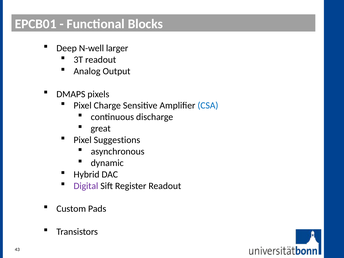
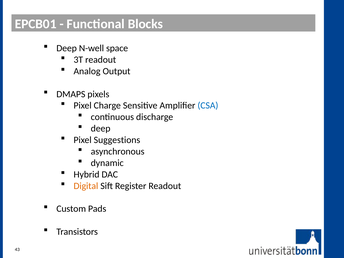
larger: larger -> space (117, 48)
great: great -> deep (101, 129)
Digital colour: purple -> orange (86, 186)
